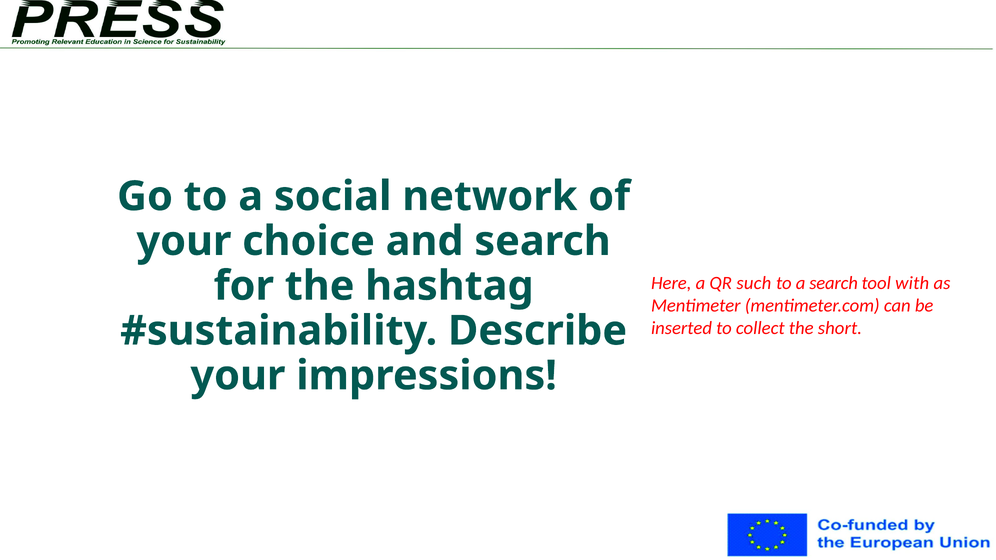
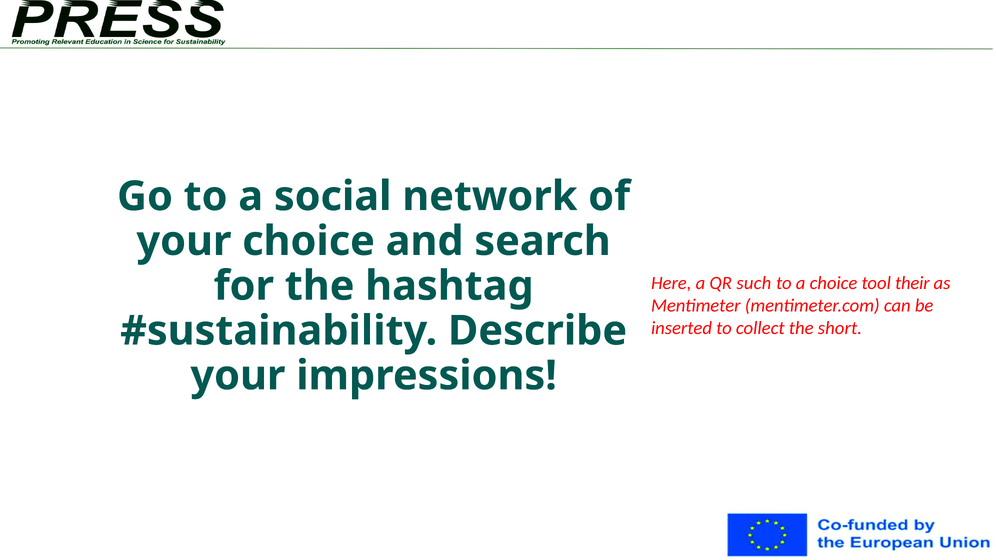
a search: search -> choice (834, 283)
with: with -> their (912, 283)
